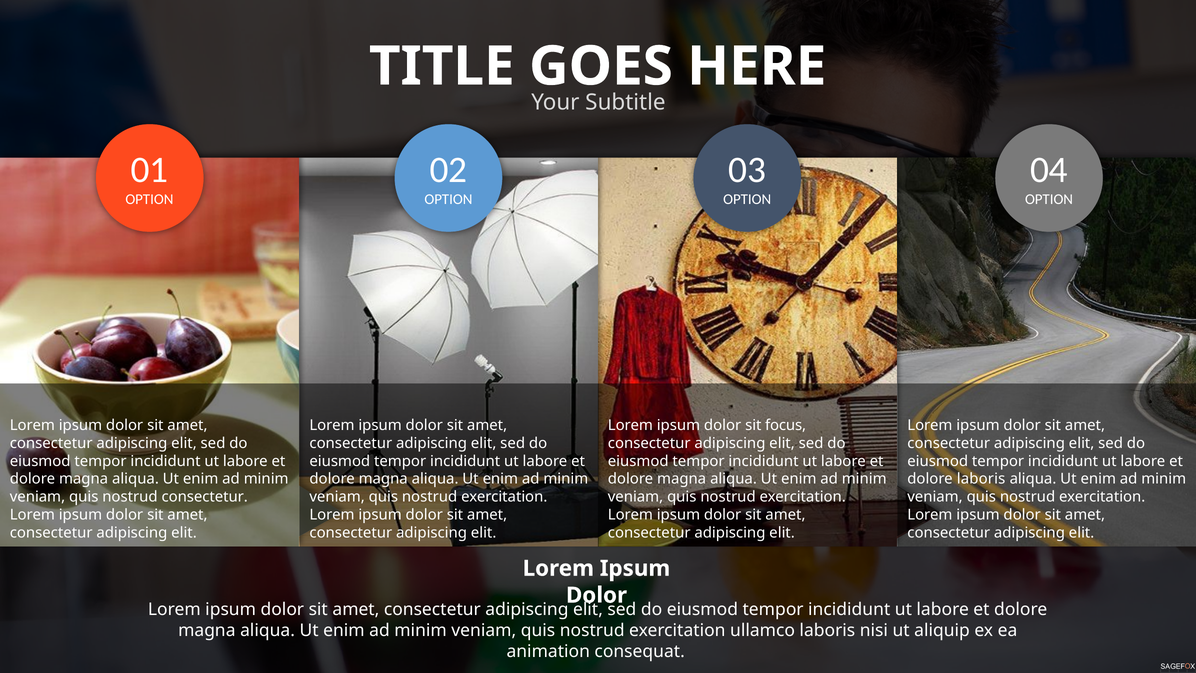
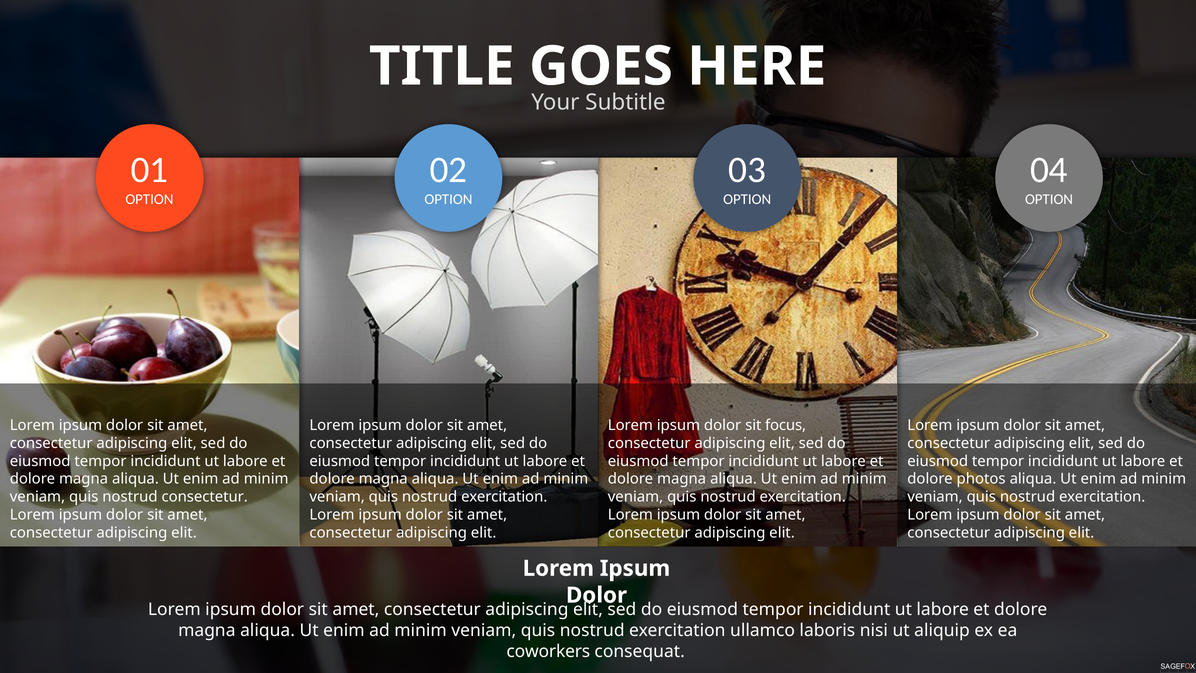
dolore laboris: laboris -> photos (981, 479)
animation: animation -> coworkers (548, 651)
